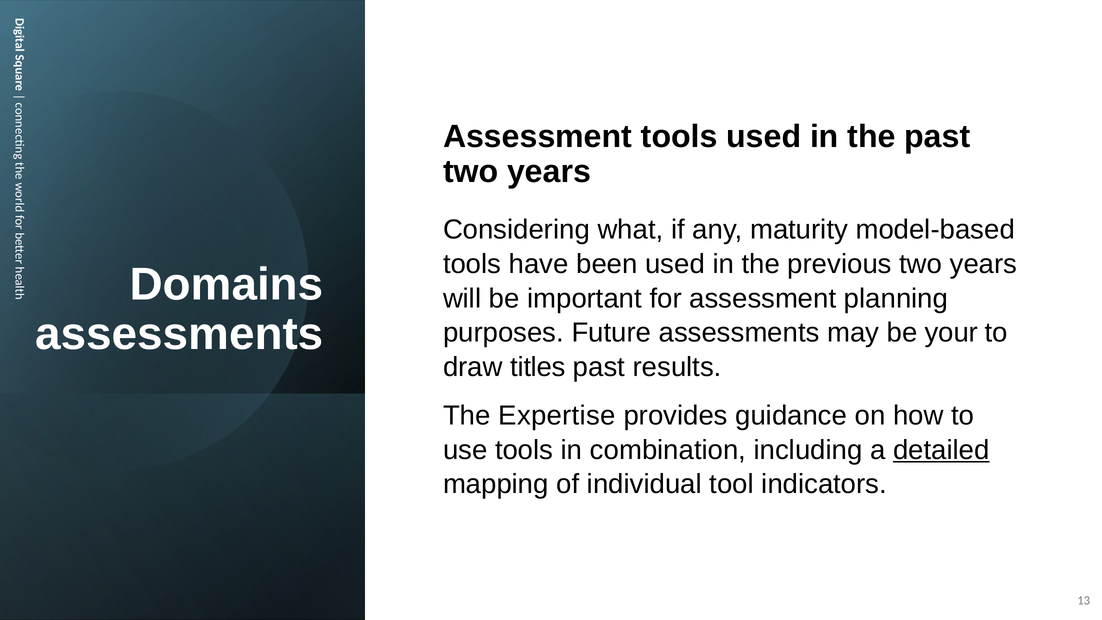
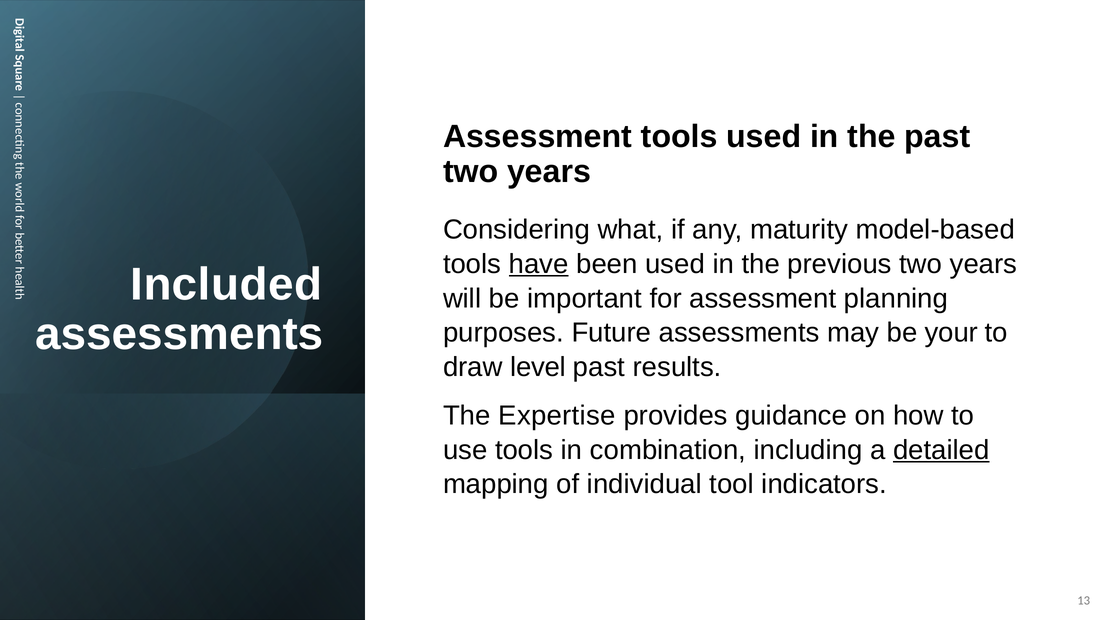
have underline: none -> present (539, 264)
Domains: Domains -> Included (226, 284)
titles: titles -> level (538, 367)
